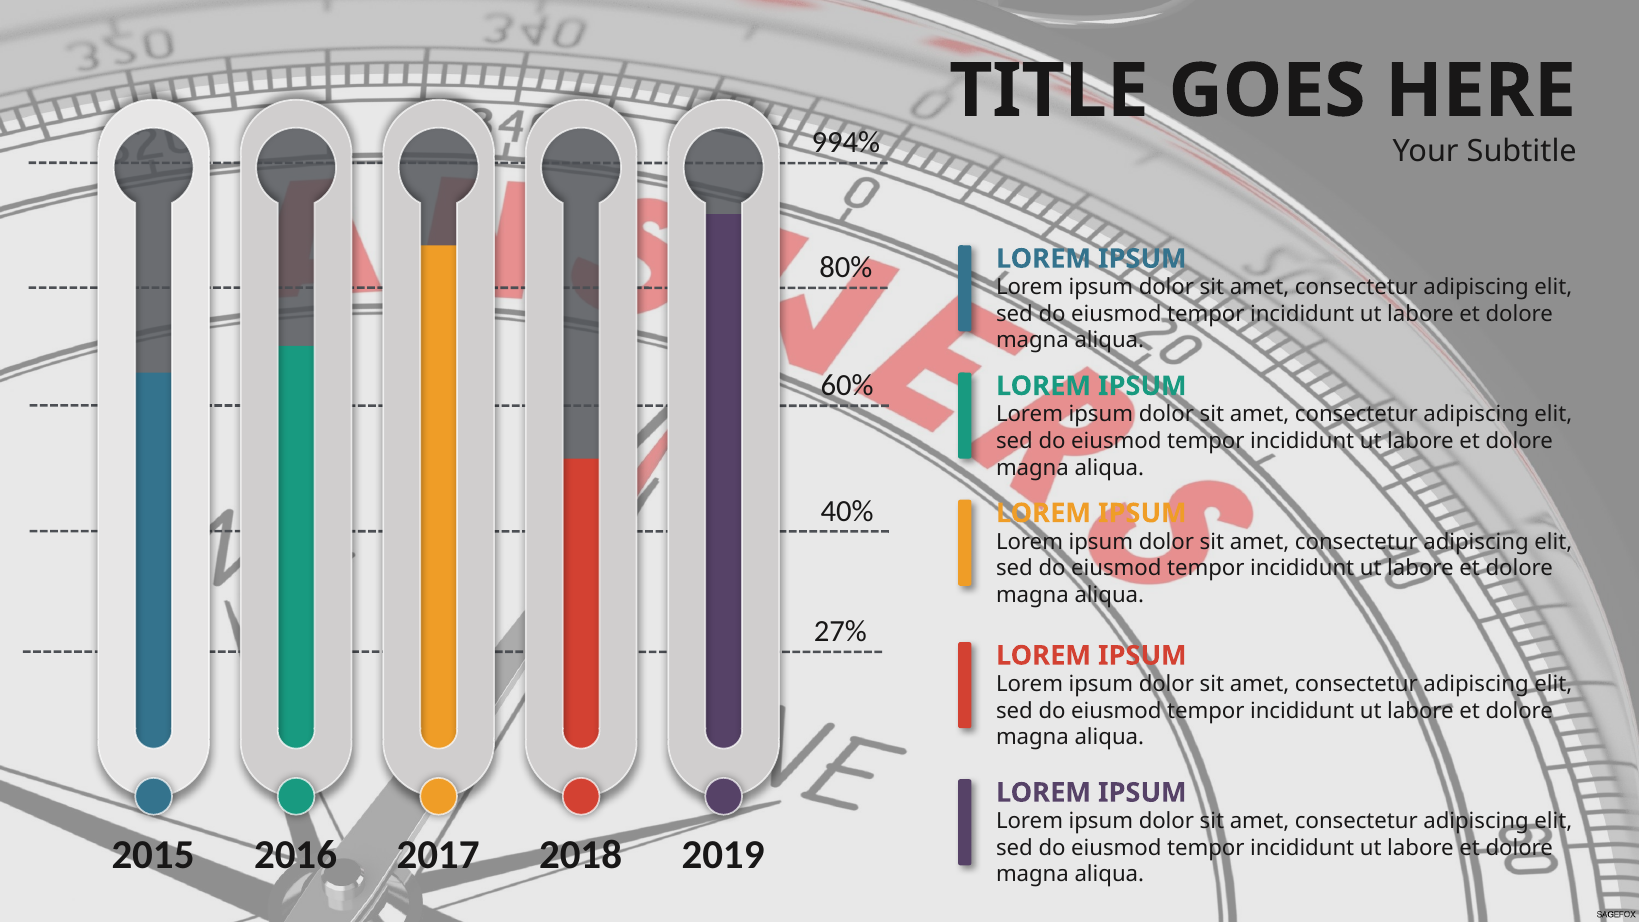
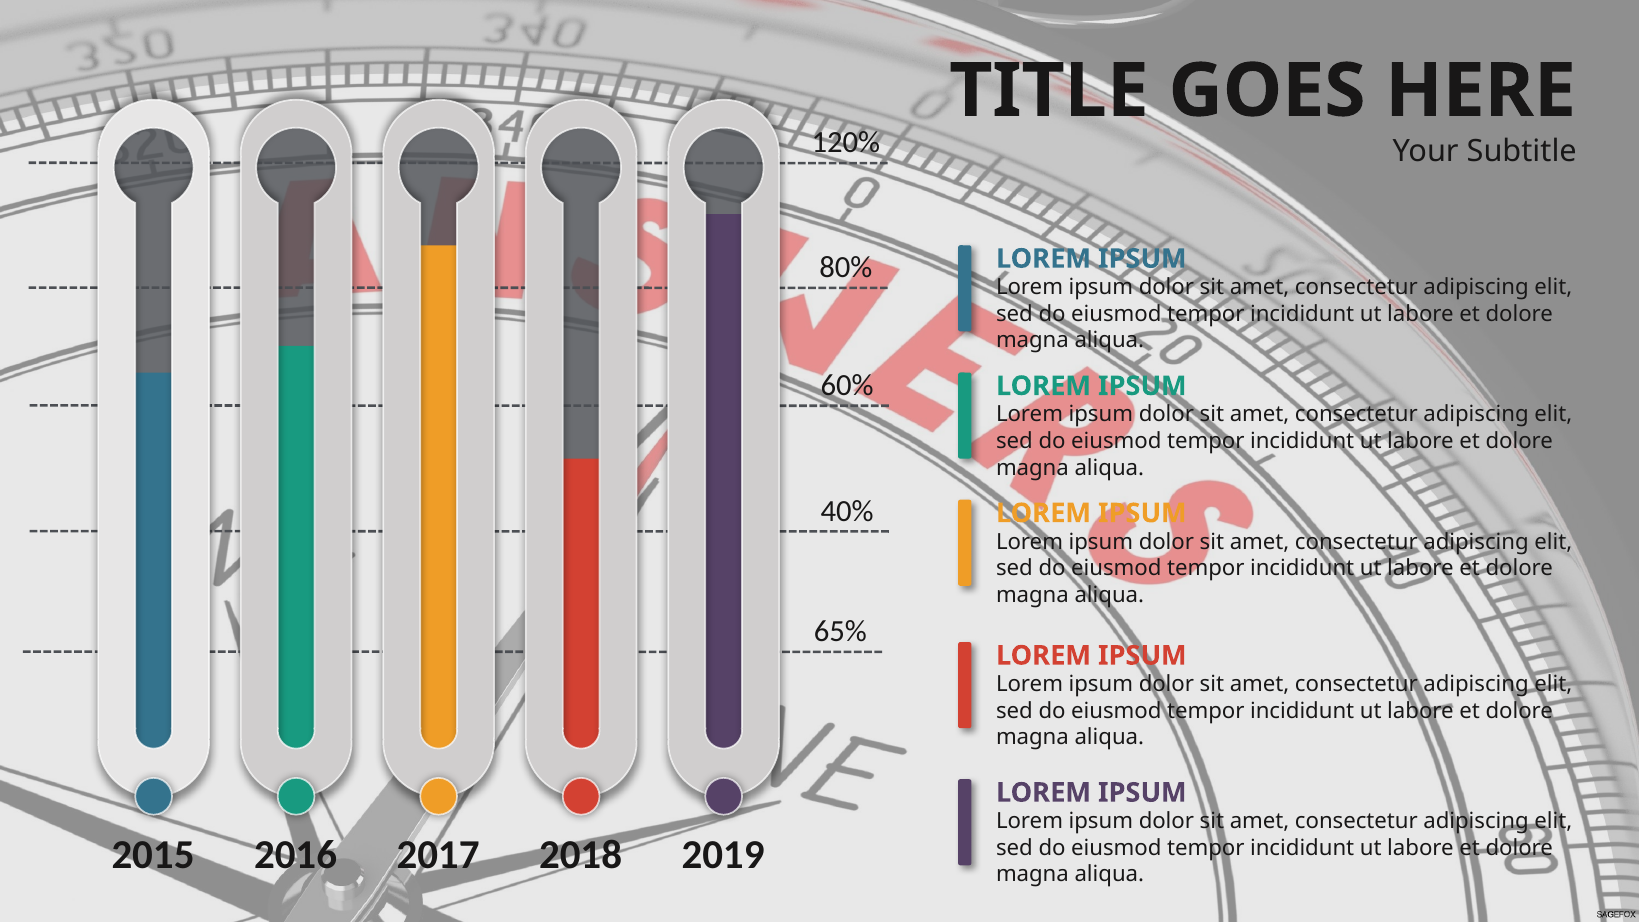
994%: 994% -> 120% (846, 143)
27%: 27% -> 65% (840, 631)
